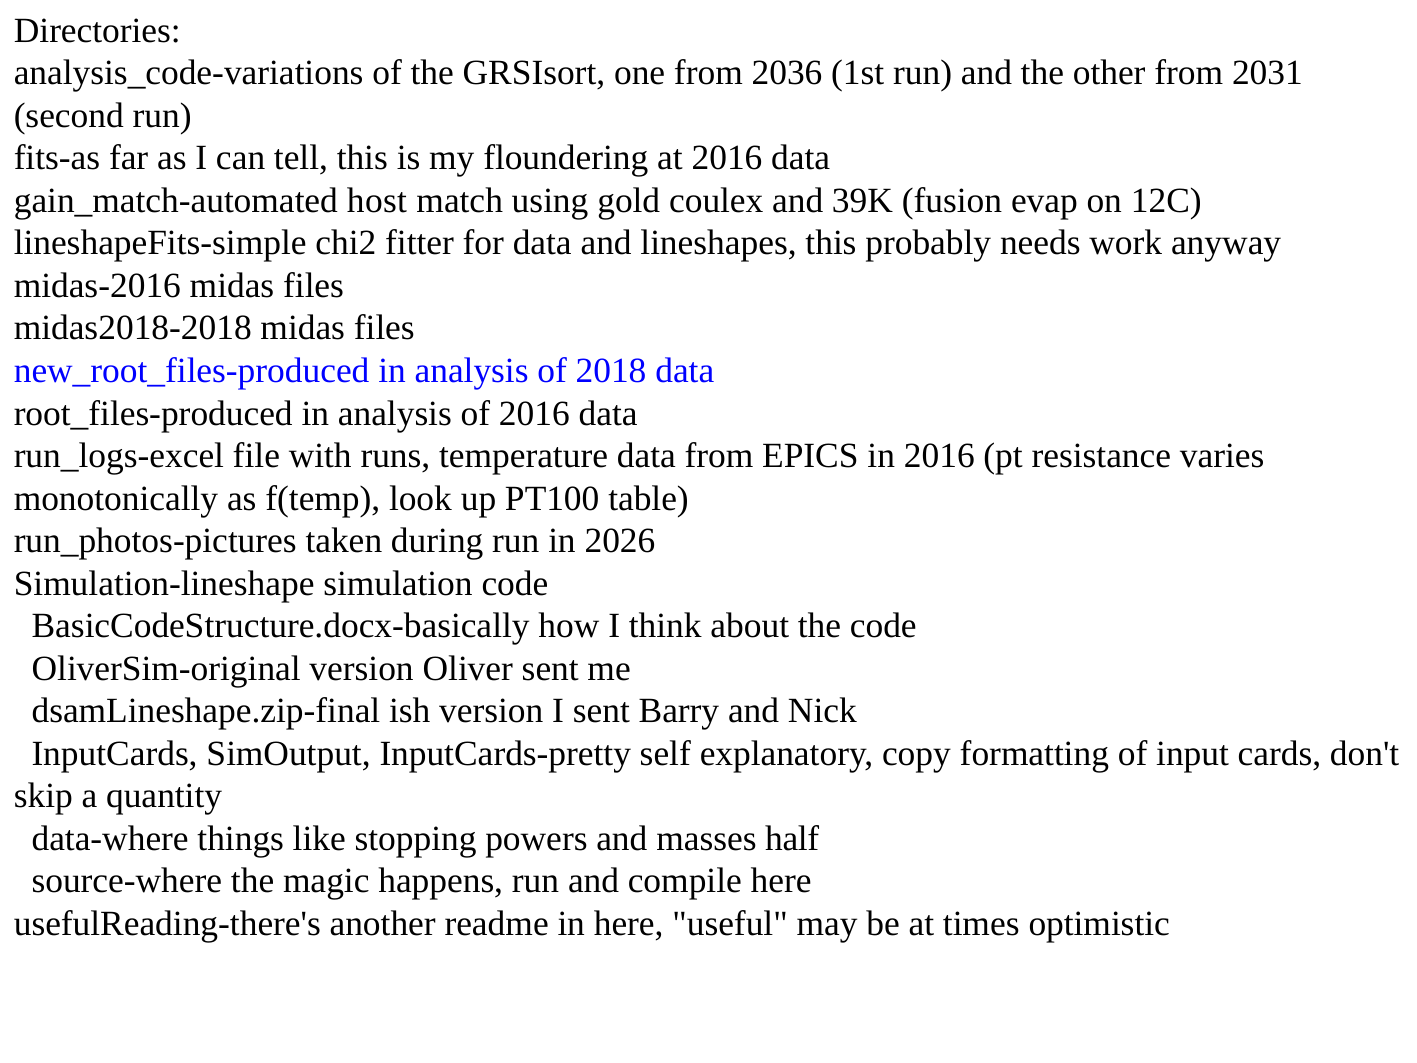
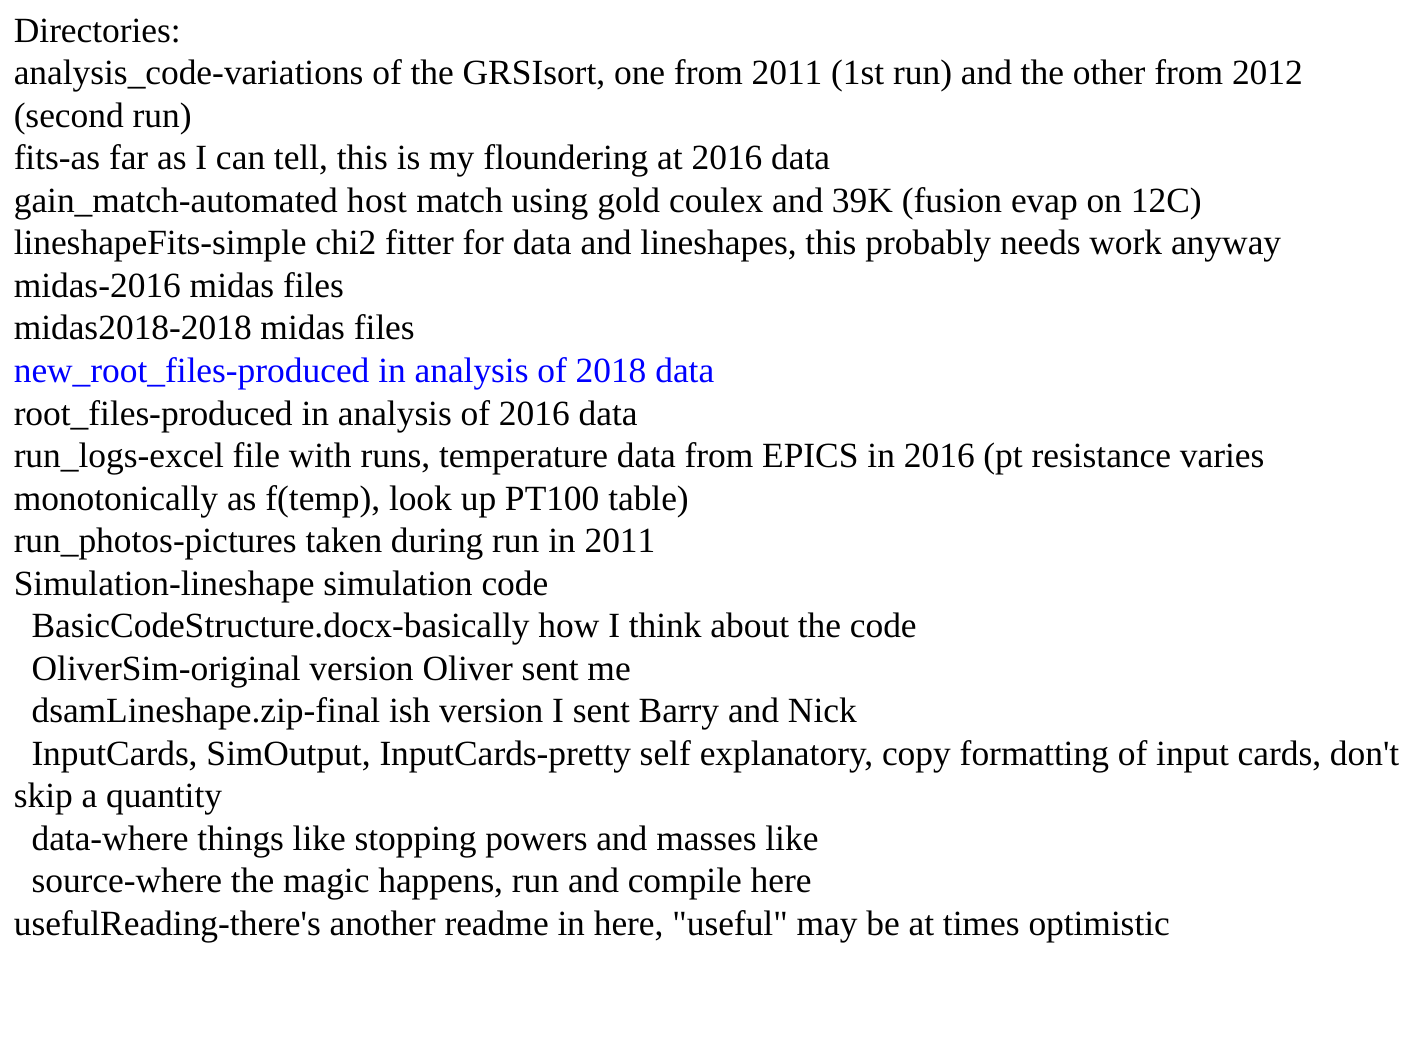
from 2036: 2036 -> 2011 (787, 73)
2031: 2031 -> 2012 (1267, 73)
in 2026: 2026 -> 2011 (620, 541)
masses half: half -> like (792, 838)
